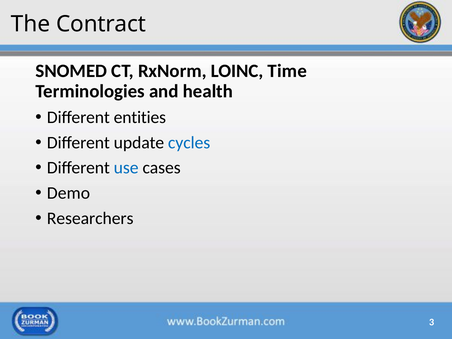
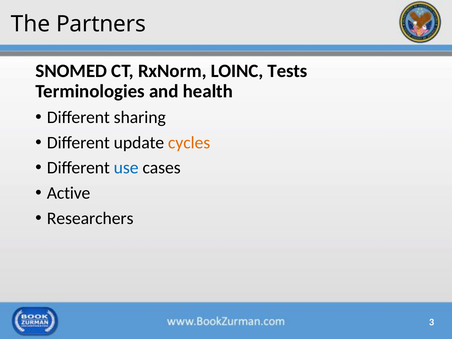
Contract: Contract -> Partners (101, 24)
Time: Time -> Tests (287, 71)
entities: entities -> sharing (140, 117)
cycles colour: blue -> orange (189, 143)
Demo: Demo -> Active (69, 193)
